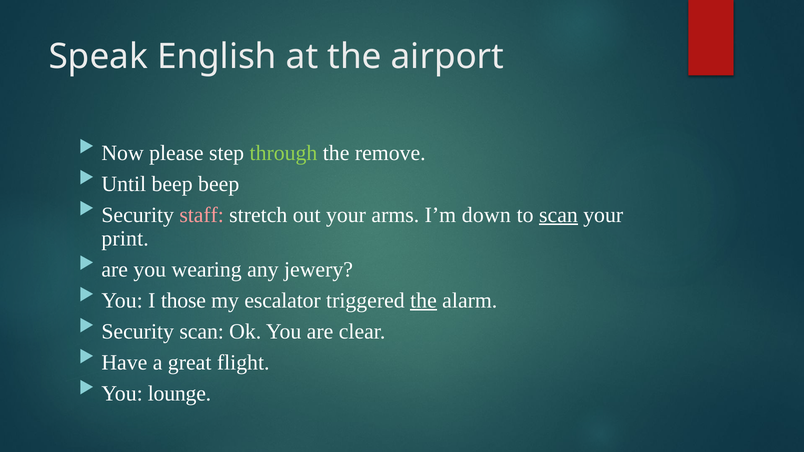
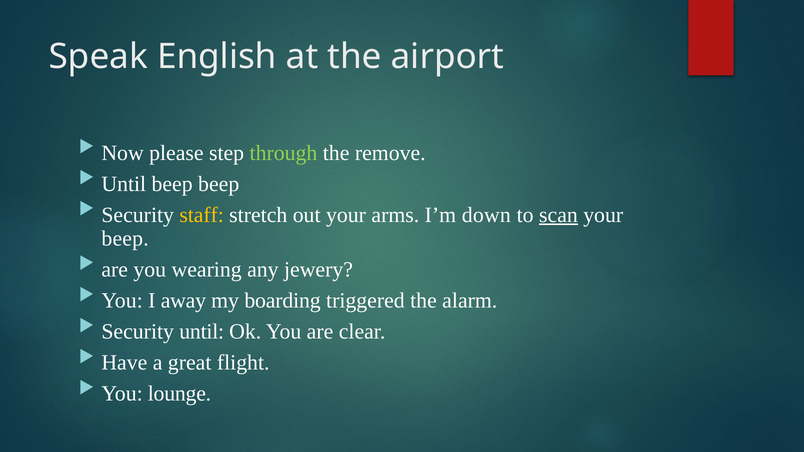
staff colour: pink -> yellow (202, 215)
print: print -> beep (125, 239)
those: those -> away (183, 301)
escalator: escalator -> boarding (283, 301)
the underline: present -> none (423, 301)
Security scan: scan -> until (202, 332)
